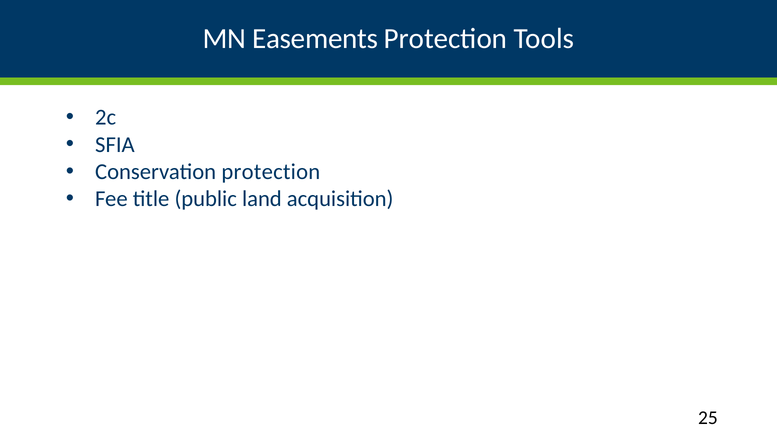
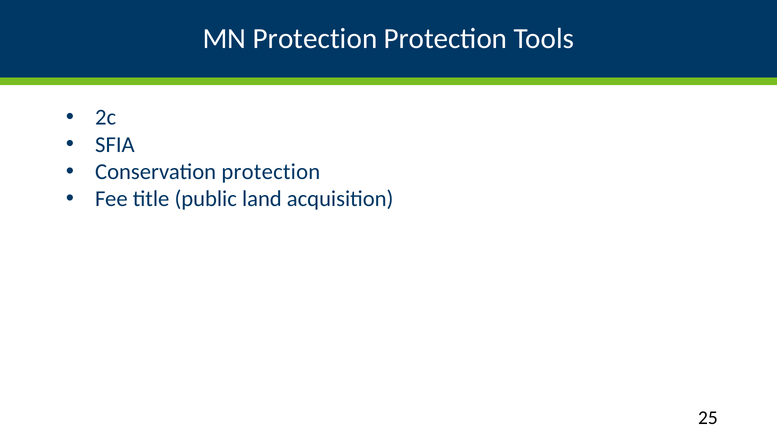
MN Easements: Easements -> Protection (315, 39)
